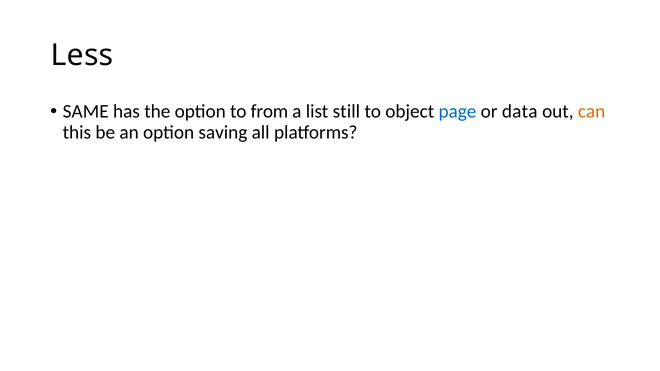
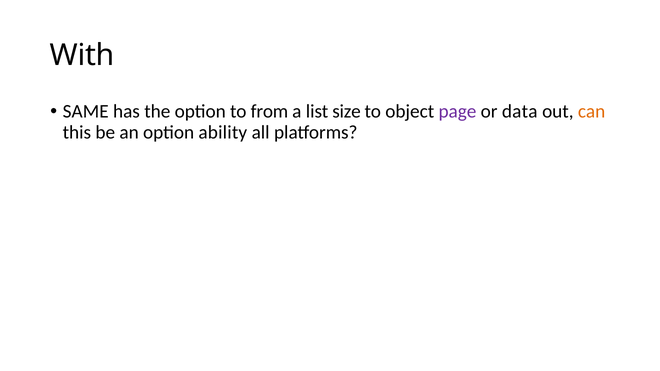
Less: Less -> With (82, 55)
still: still -> size (347, 112)
page colour: blue -> purple (457, 112)
saving: saving -> ability (223, 132)
